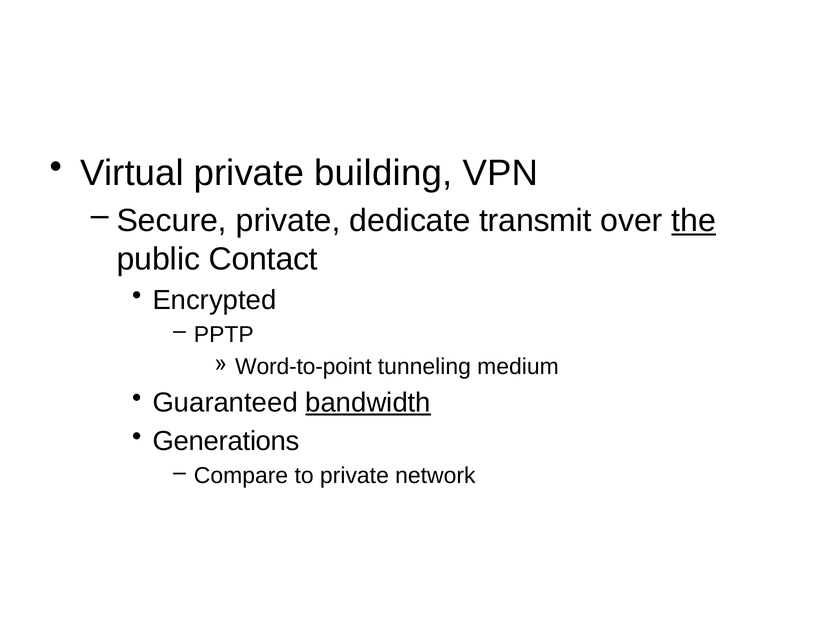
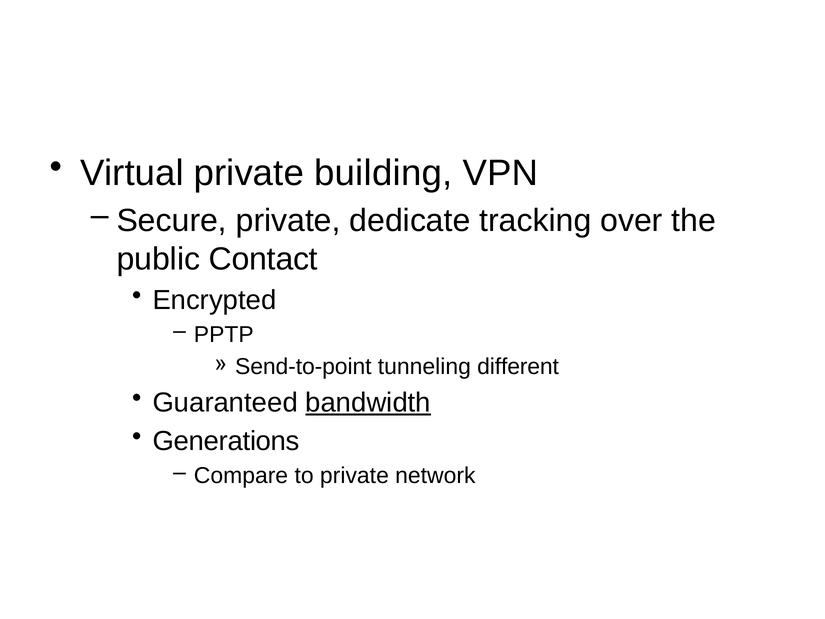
transmit: transmit -> tracking (535, 220)
the underline: present -> none (694, 220)
Word-to-point: Word-to-point -> Send-to-point (303, 367)
medium: medium -> different (518, 367)
